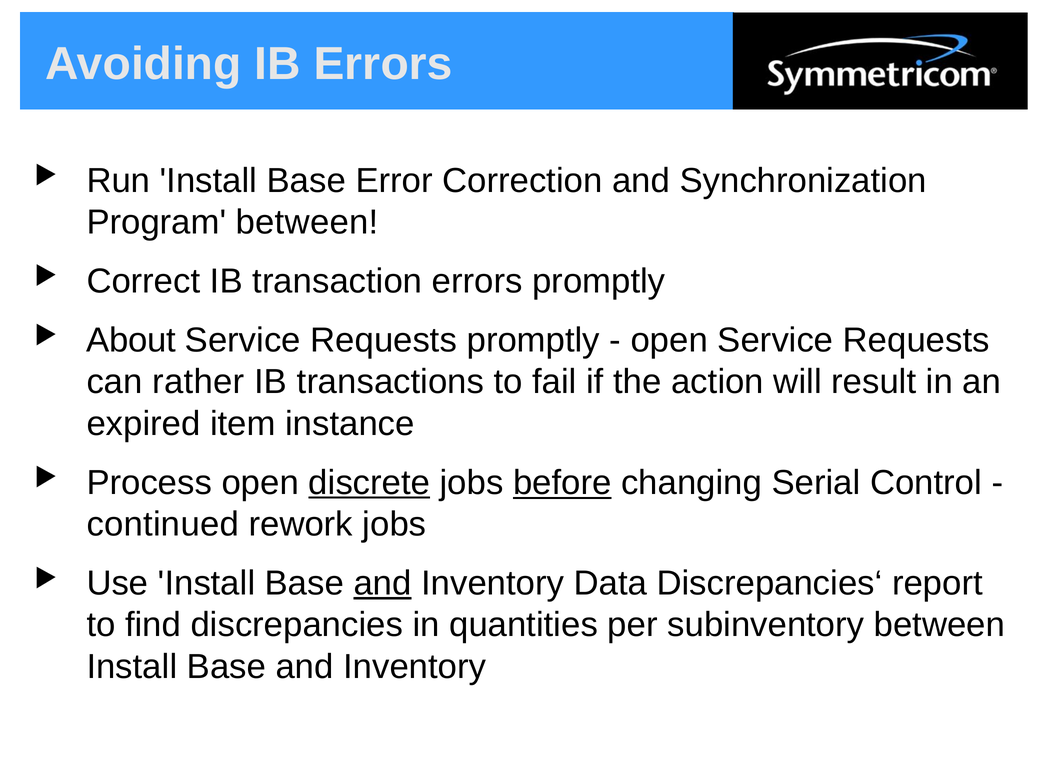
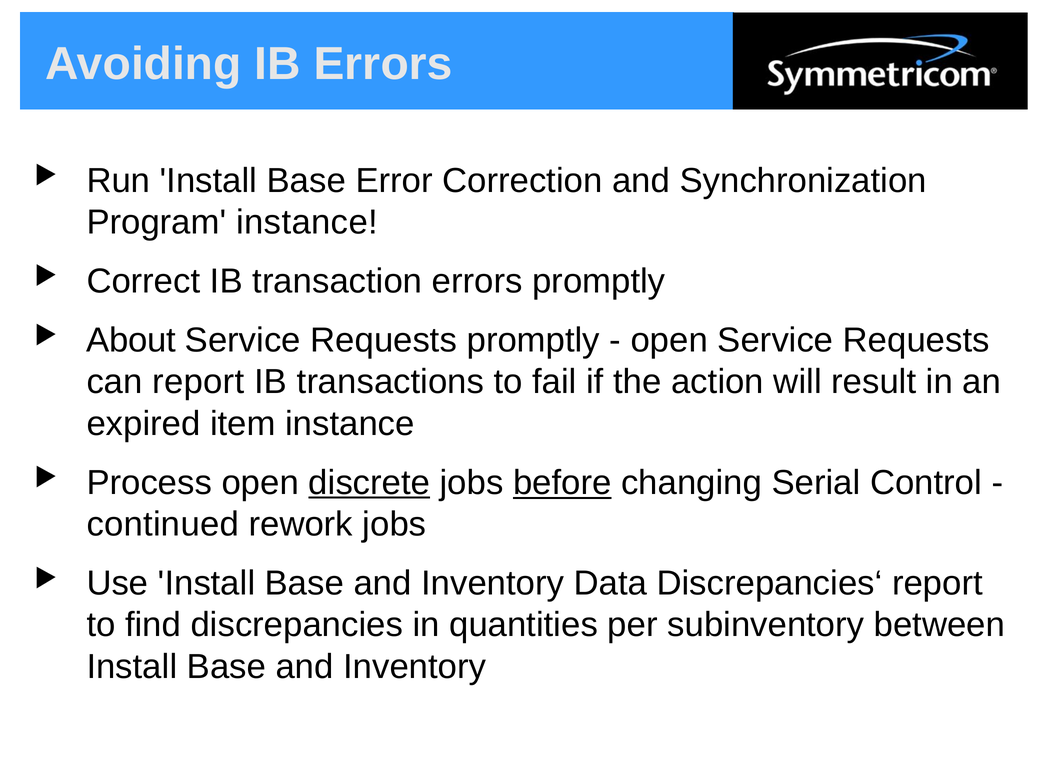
Program between: between -> instance (307, 222)
can rather: rather -> report (198, 382)
and underline: present -> none (383, 584)
